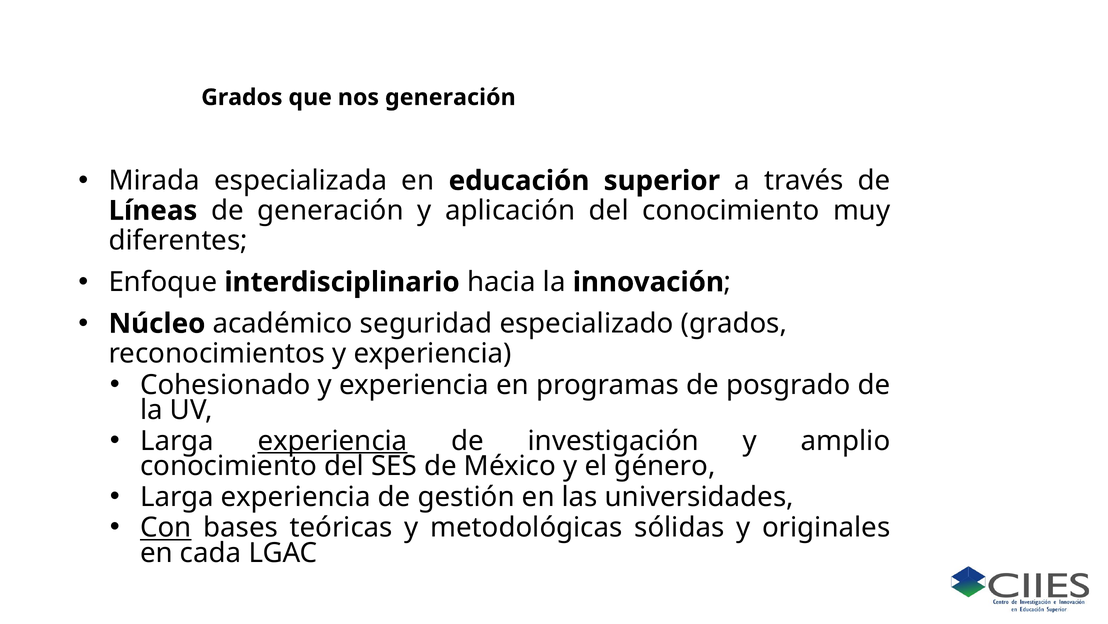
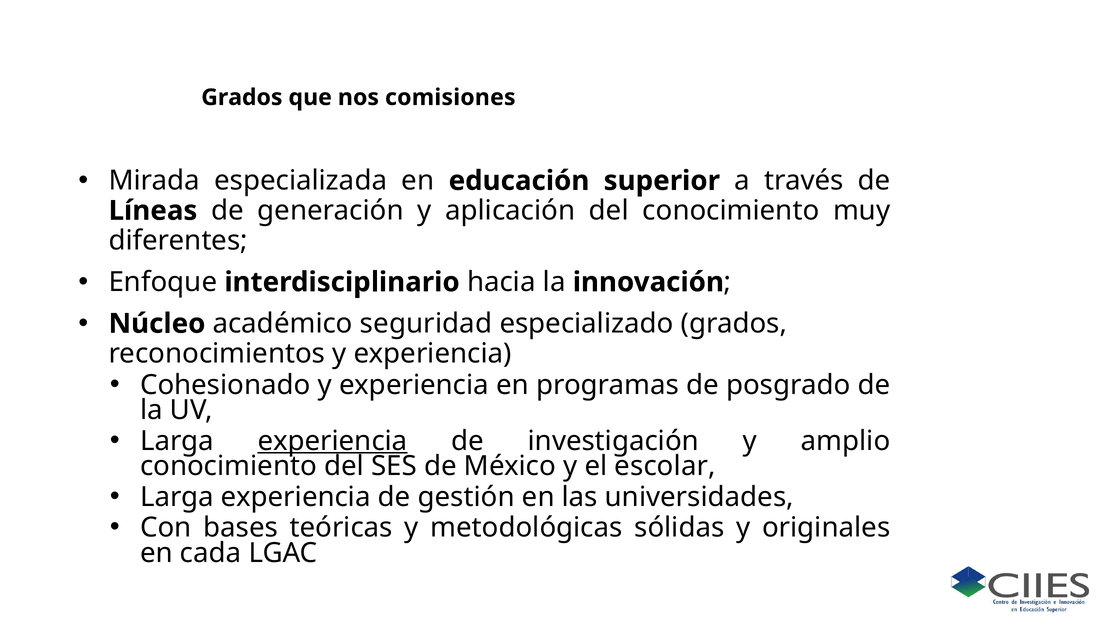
nos generación: generación -> comisiones (450, 97)
género: género -> escolar (665, 465)
Con underline: present -> none (166, 527)
